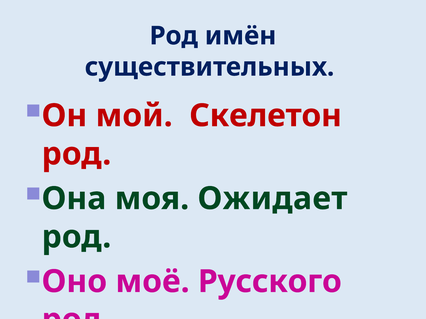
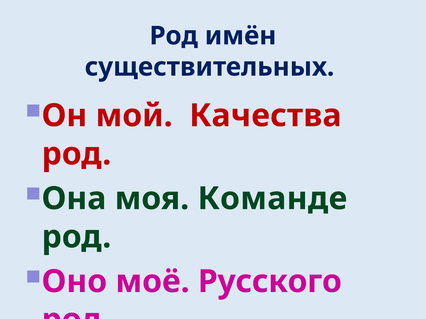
Скелетон: Скелетон -> Качества (265, 116)
Ожидает: Ожидает -> Команде (272, 199)
